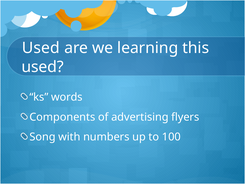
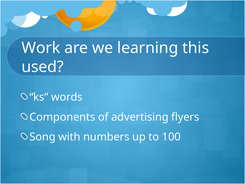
Used: Used -> Work (41, 48)
